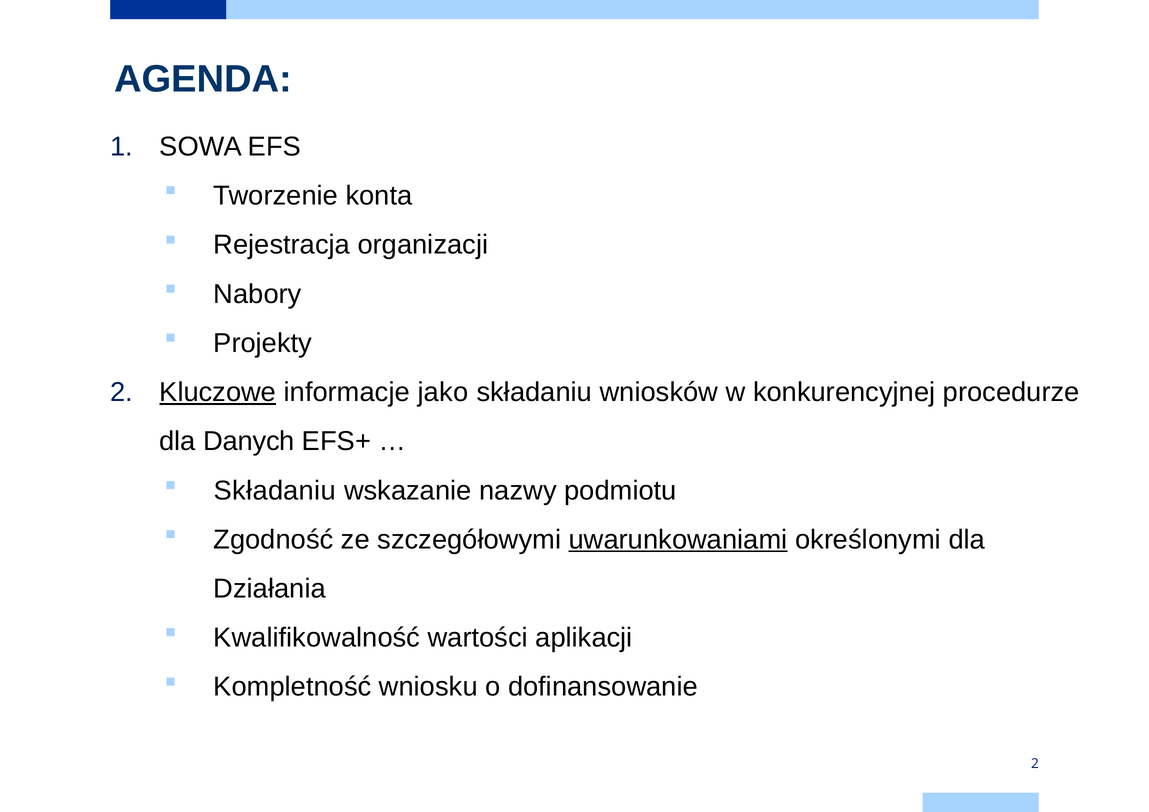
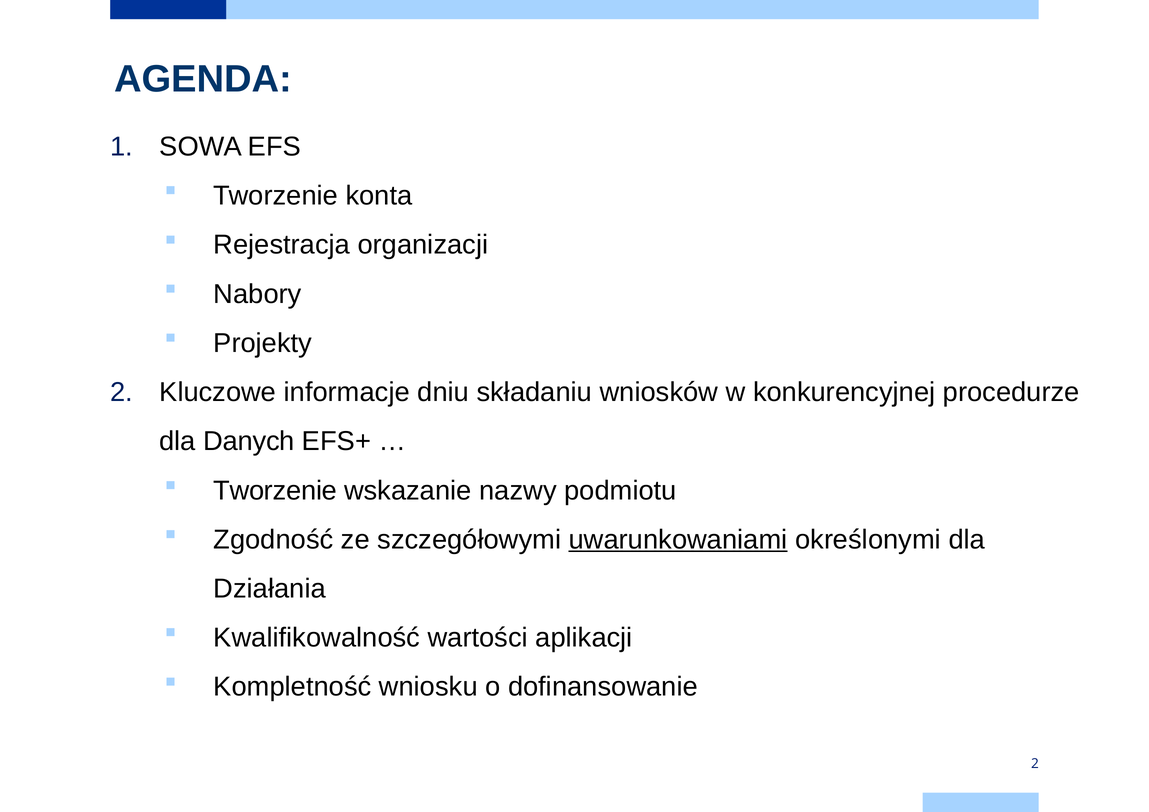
Kluczowe underline: present -> none (218, 392)
jako: jako -> dniu (443, 392)
Składaniu: Składaniu -> Tworzenie (275, 491)
